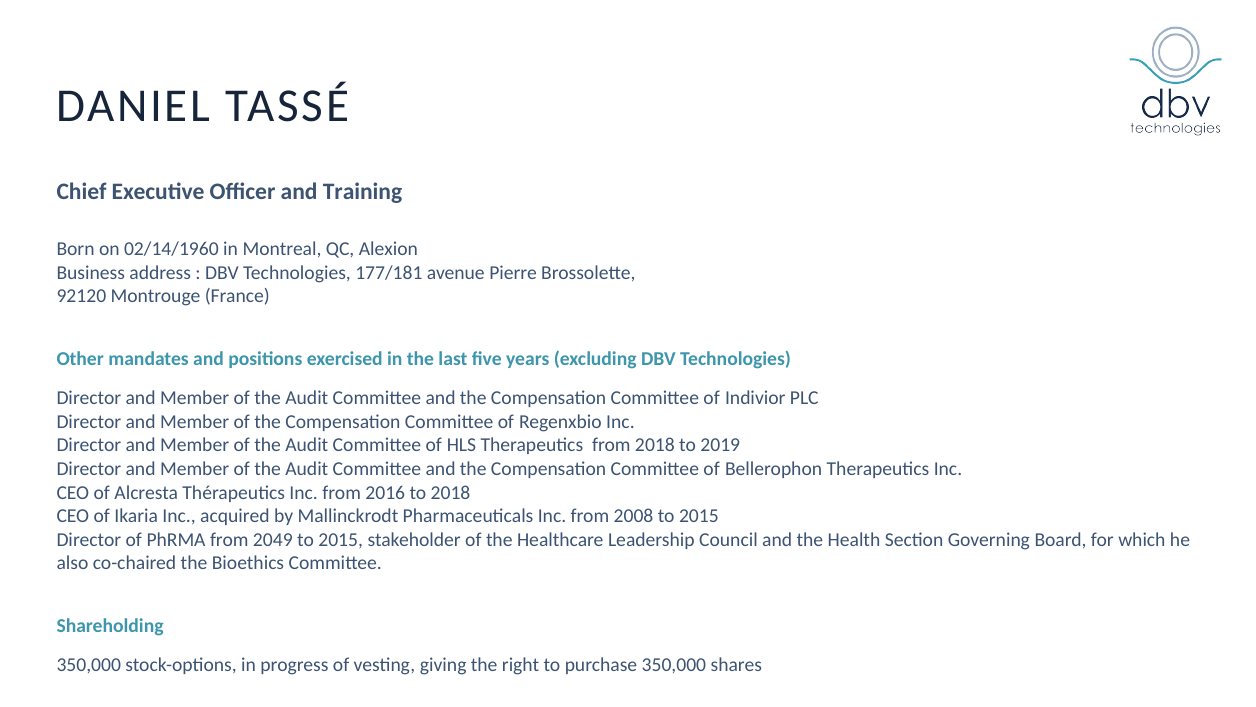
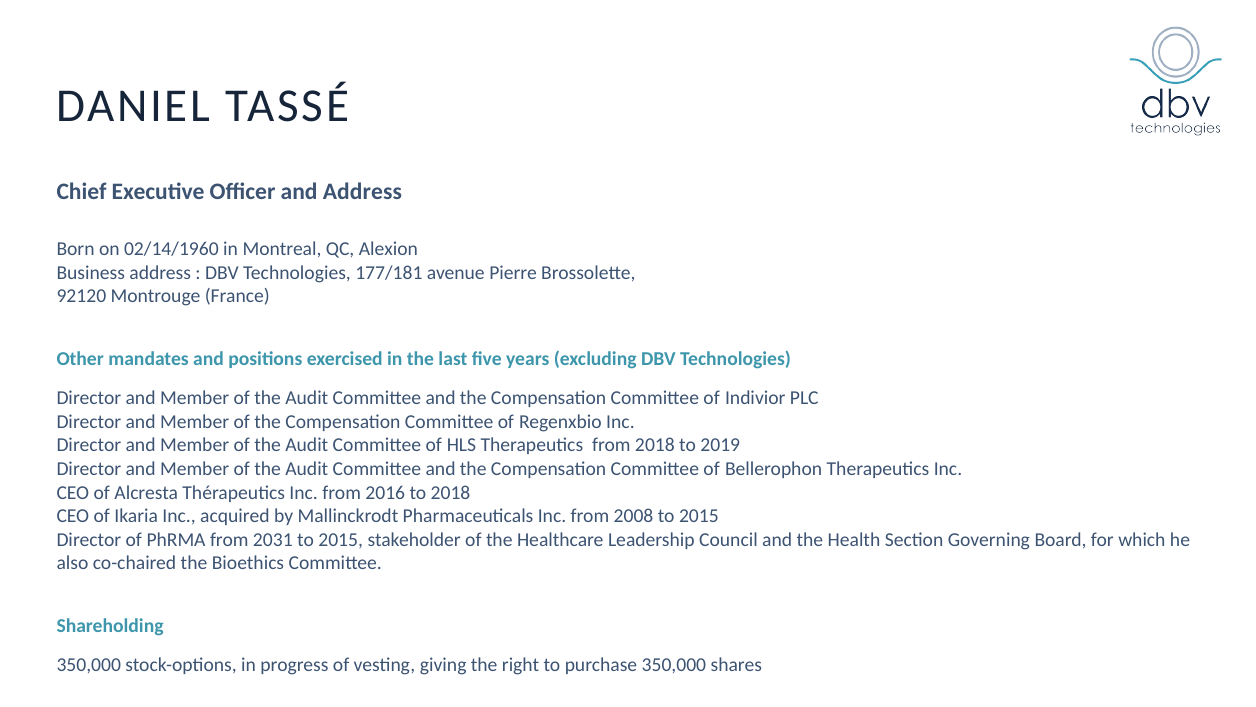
and Training: Training -> Address (362, 192)
2049: 2049 -> 2031 (273, 539)
